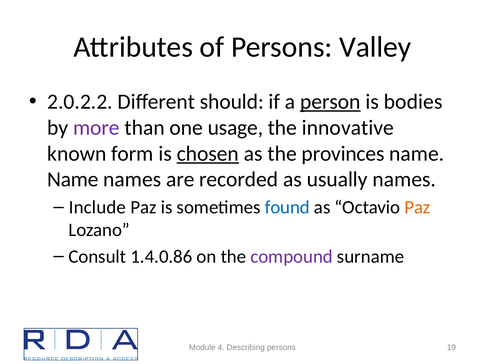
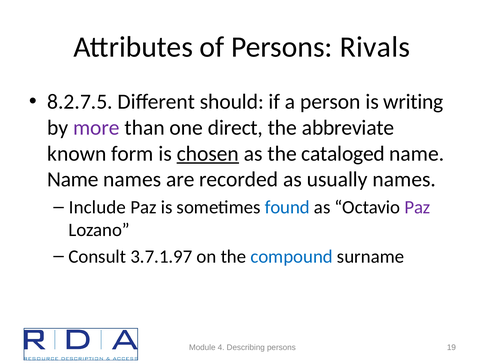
Valley: Valley -> Rivals (375, 47)
2.0.2.2: 2.0.2.2 -> 8.2.7.5 (80, 102)
person underline: present -> none (330, 102)
bodies: bodies -> writing (413, 102)
usage: usage -> direct (235, 128)
innovative: innovative -> abbreviate (348, 128)
provinces: provinces -> cataloged (343, 153)
Paz colour: orange -> purple (417, 207)
1.4.0.86: 1.4.0.86 -> 3.7.1.97 (161, 256)
compound colour: purple -> blue (292, 256)
